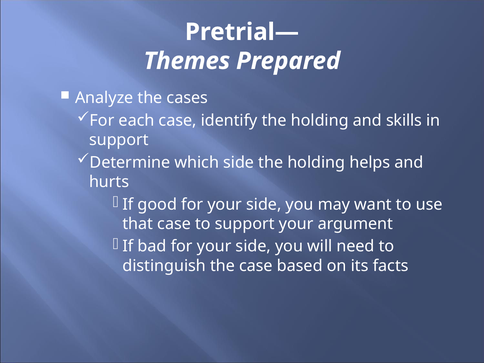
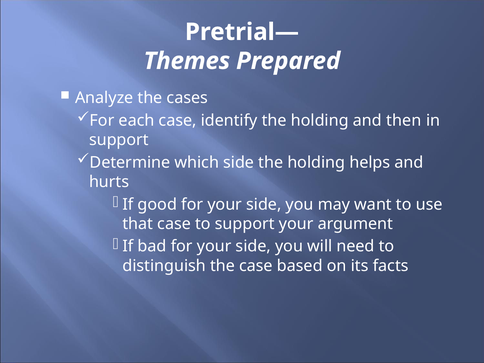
skills: skills -> then (404, 121)
